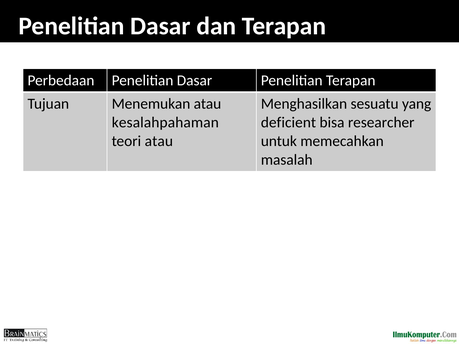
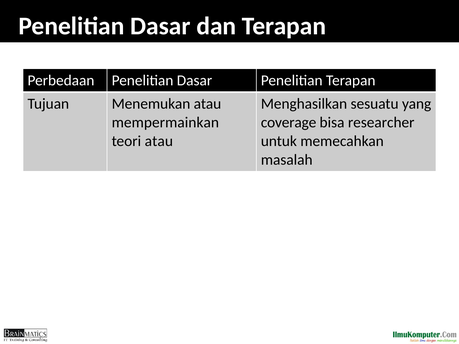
kesalahpahaman: kesalahpahaman -> mempermainkan (165, 123)
deficient: deficient -> coverage (289, 123)
